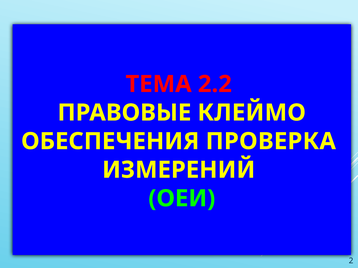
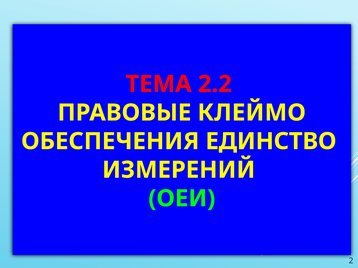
ПРОВЕРКА: ПРОВЕРКА -> ЕДИНСТВО (271, 142)
